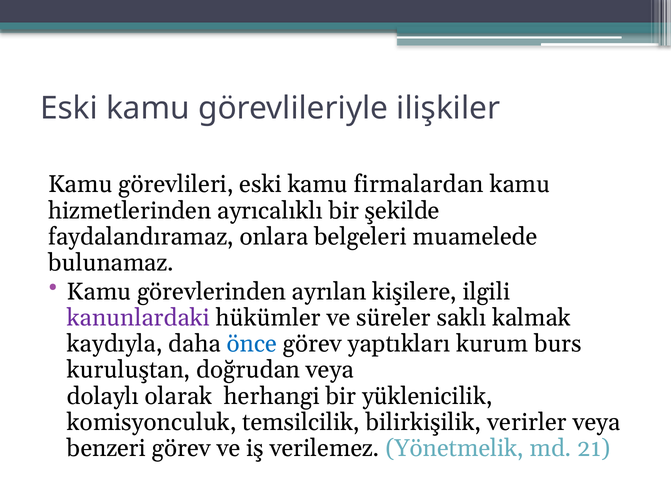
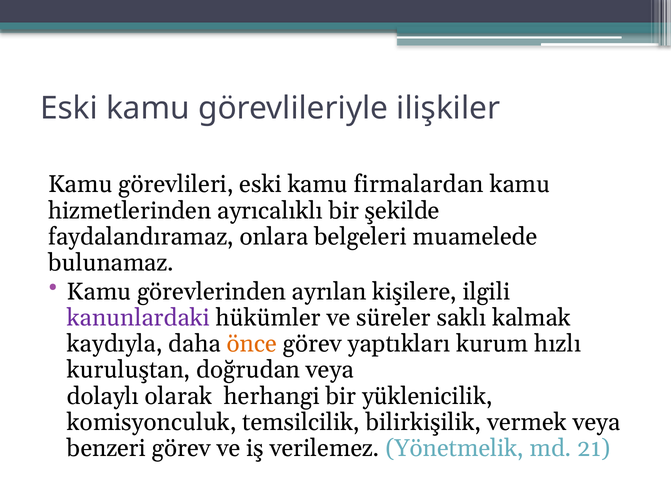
önce colour: blue -> orange (252, 344)
burs: burs -> hızlı (558, 344)
verirler: verirler -> vermek (527, 422)
